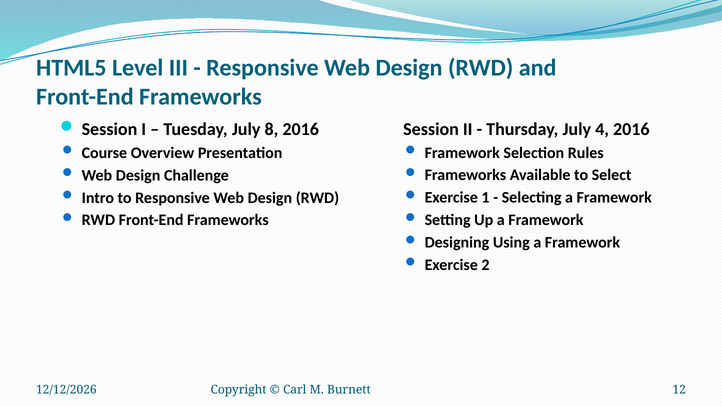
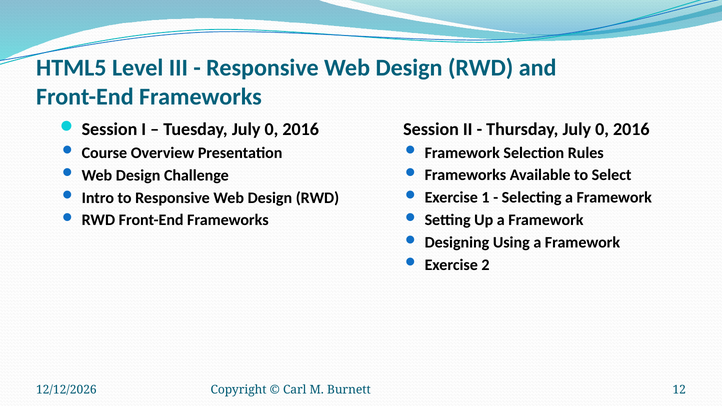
Tuesday July 8: 8 -> 0 (271, 129)
Thursday July 4: 4 -> 0 (602, 129)
